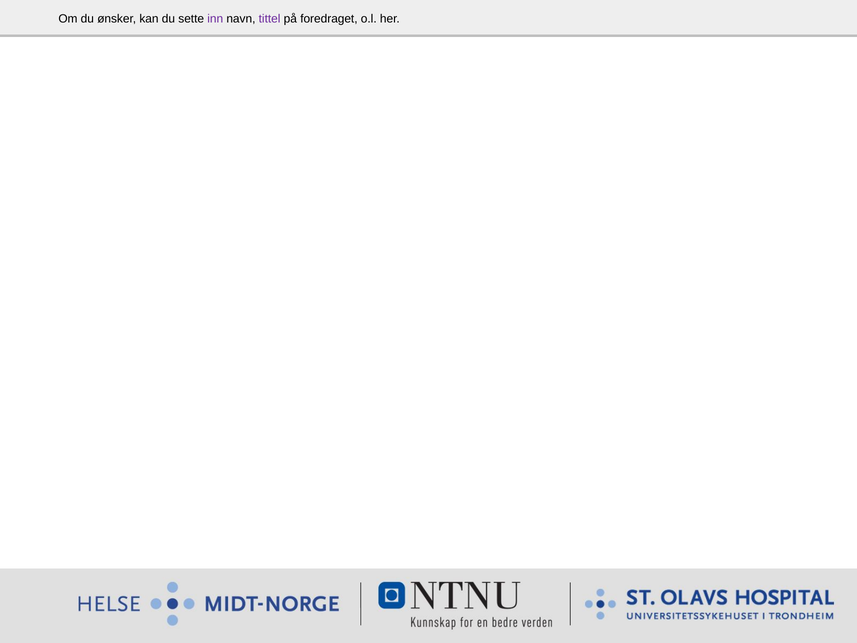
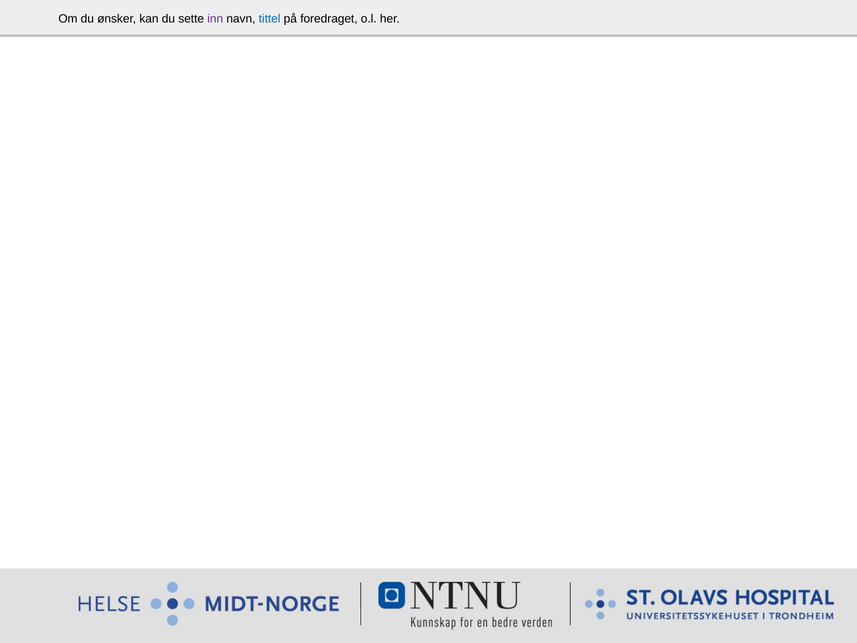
tittel colour: purple -> blue (270, 19)
